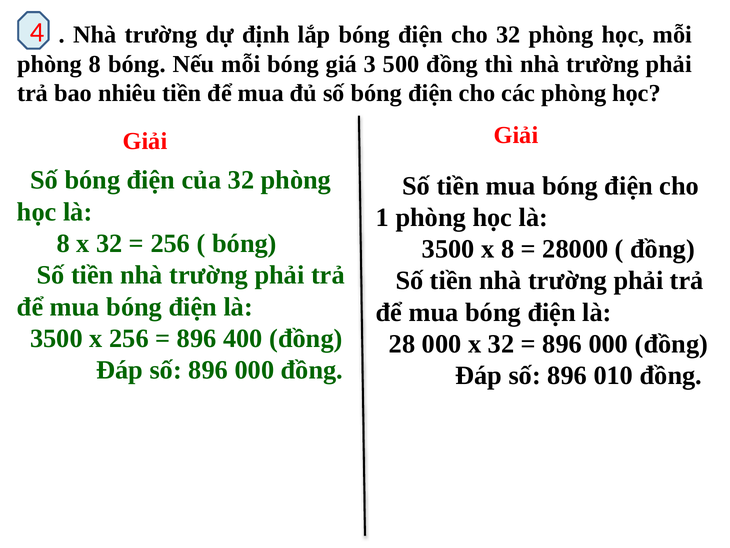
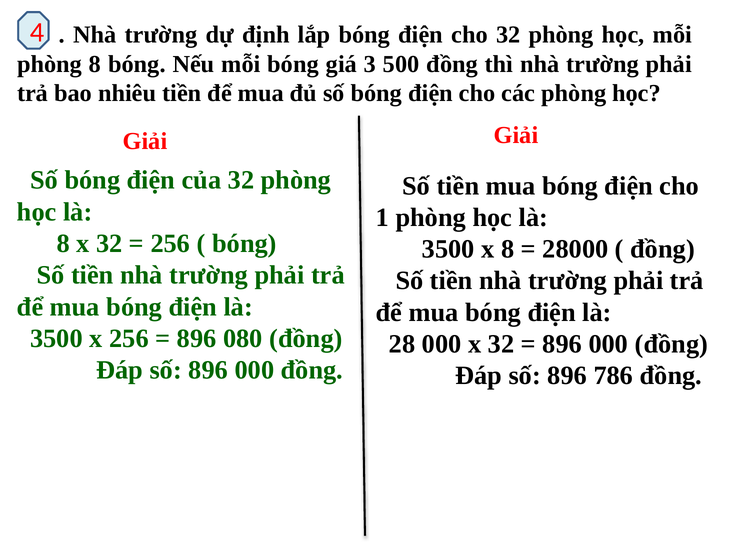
400: 400 -> 080 (243, 338)
010: 010 -> 786 (613, 375)
